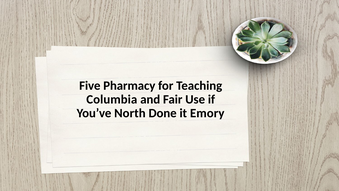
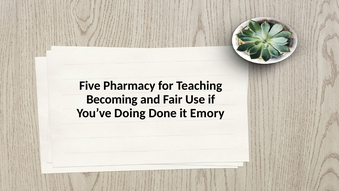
Columbia: Columbia -> Becoming (112, 99)
North: North -> Doing (130, 113)
